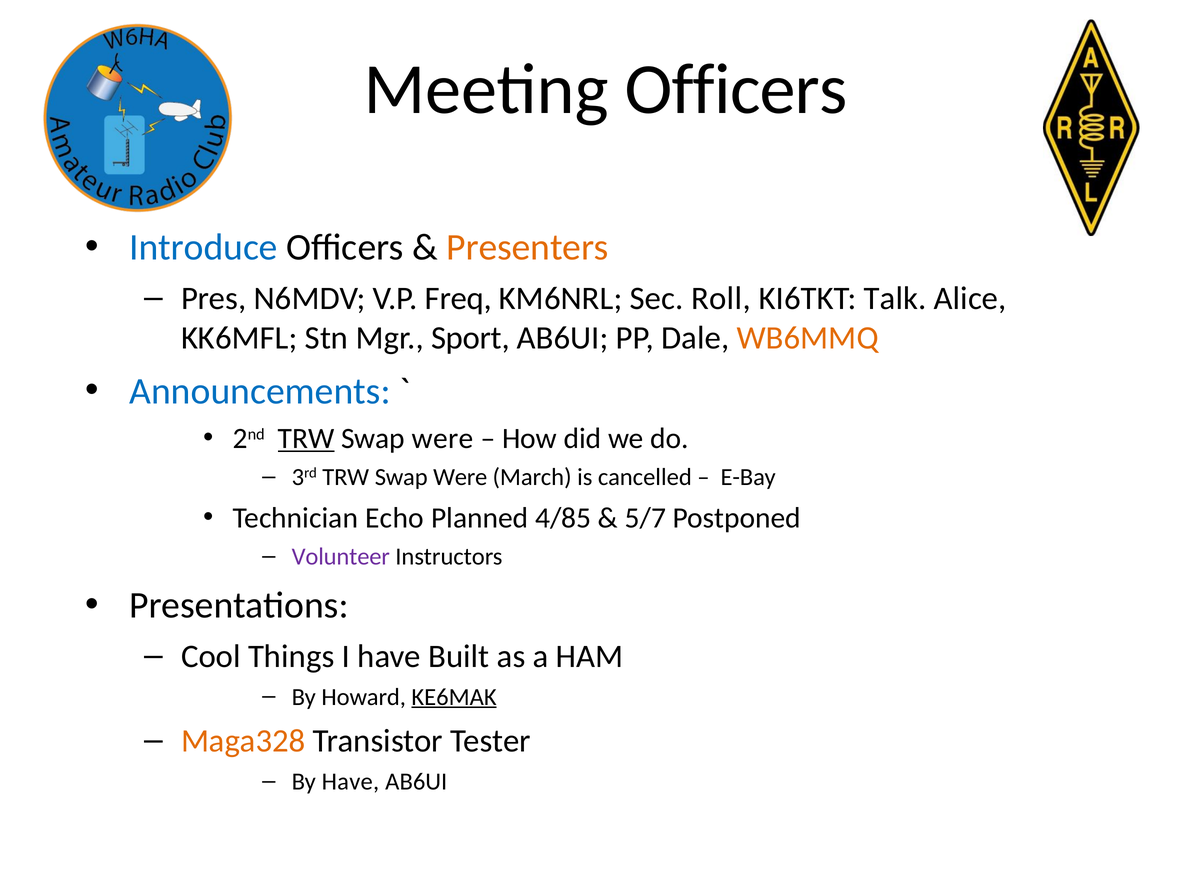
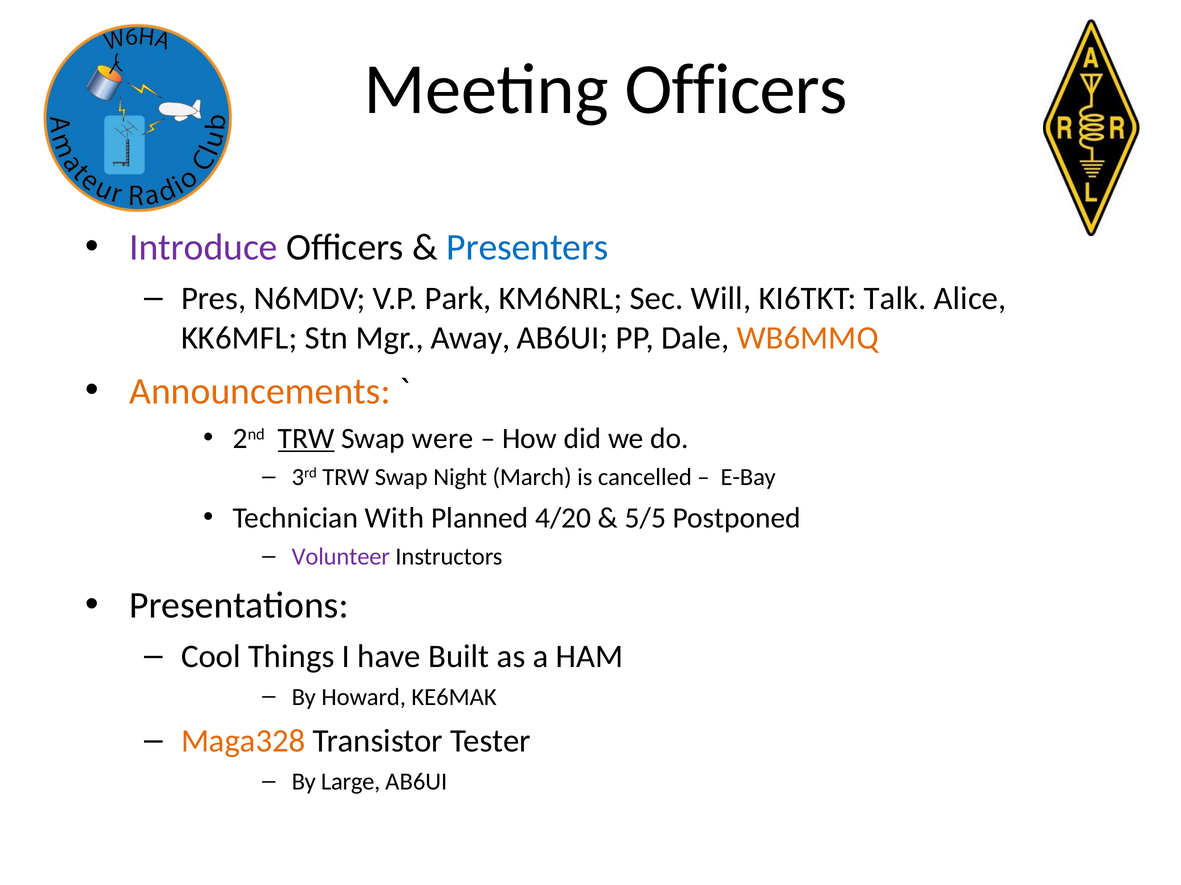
Introduce colour: blue -> purple (204, 248)
Presenters colour: orange -> blue (528, 248)
Freq: Freq -> Park (458, 299)
Roll: Roll -> Will (721, 299)
Sport: Sport -> Away (470, 338)
Announcements colour: blue -> orange (260, 391)
3rd TRW Swap Were: Were -> Night (460, 478)
Echo: Echo -> With (395, 518)
4/85: 4/85 -> 4/20 (563, 518)
5/7: 5/7 -> 5/5 (645, 518)
KE6MAK underline: present -> none (454, 698)
By Have: Have -> Large (351, 782)
